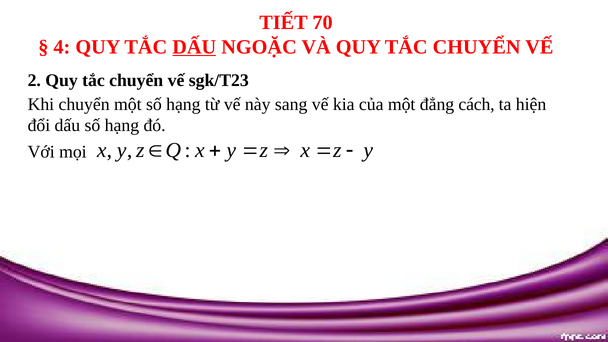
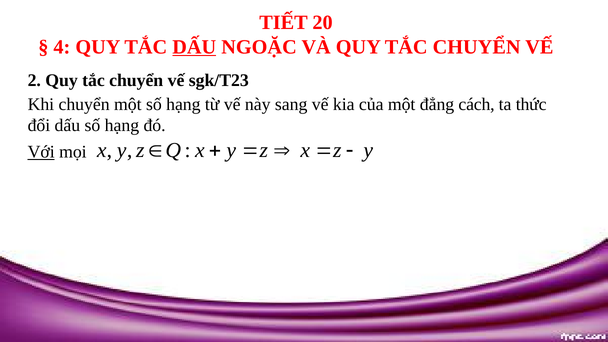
70: 70 -> 20 (323, 23)
hiện: hiện -> thức (531, 104)
Với underline: none -> present (41, 152)
